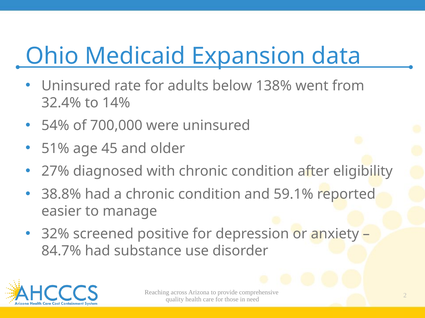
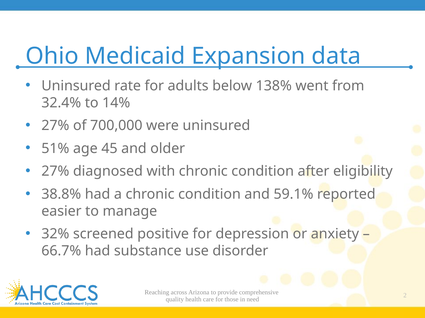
54%: 54% -> 27% (55, 126)
84.7%: 84.7% -> 66.7% (61, 251)
